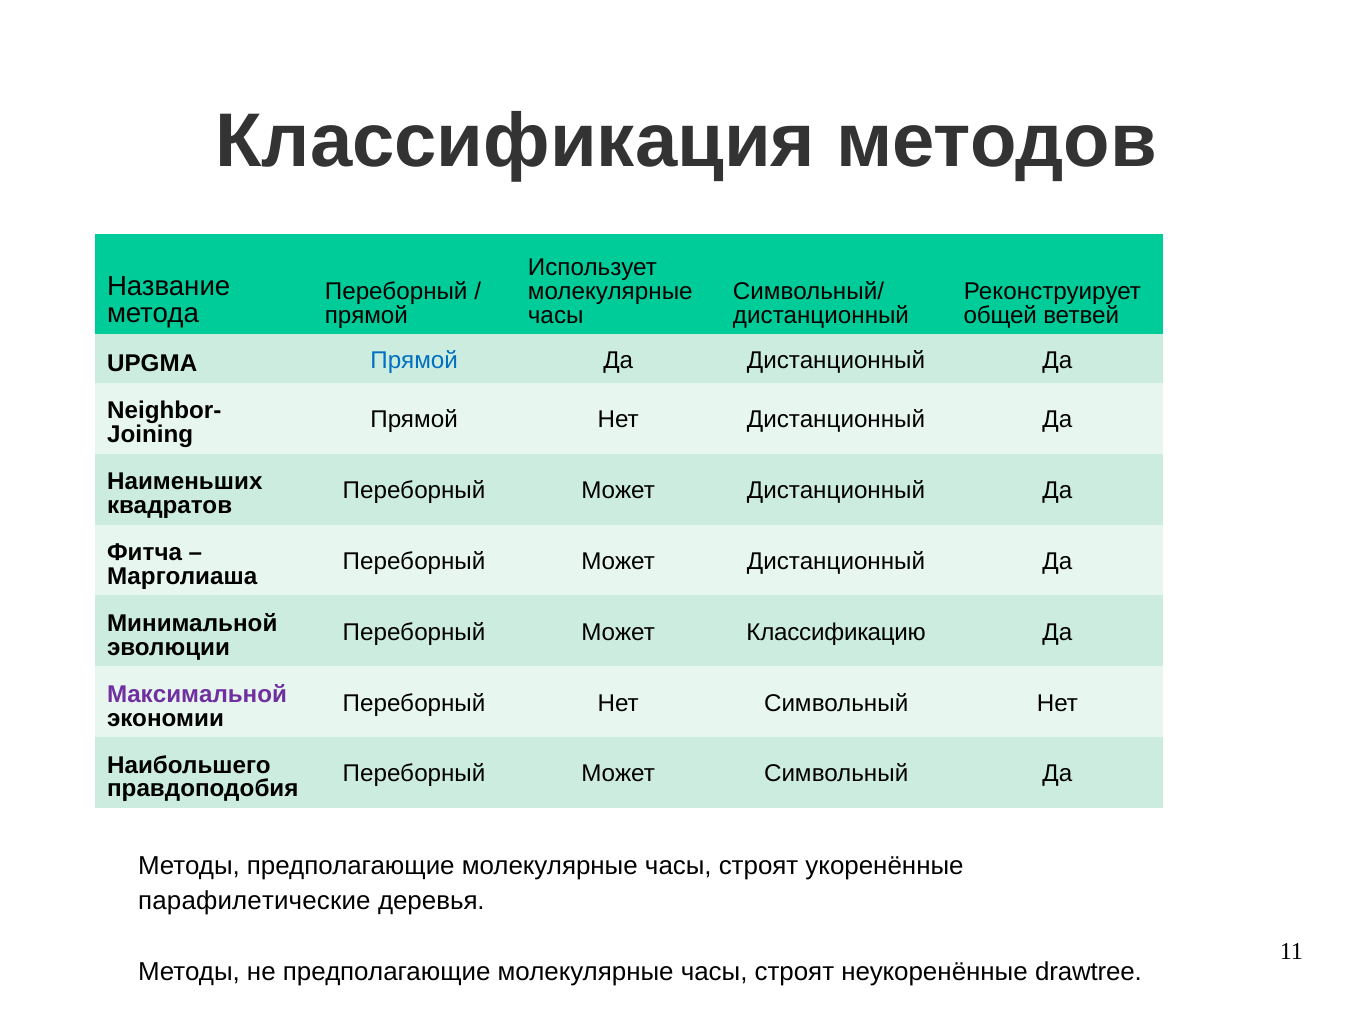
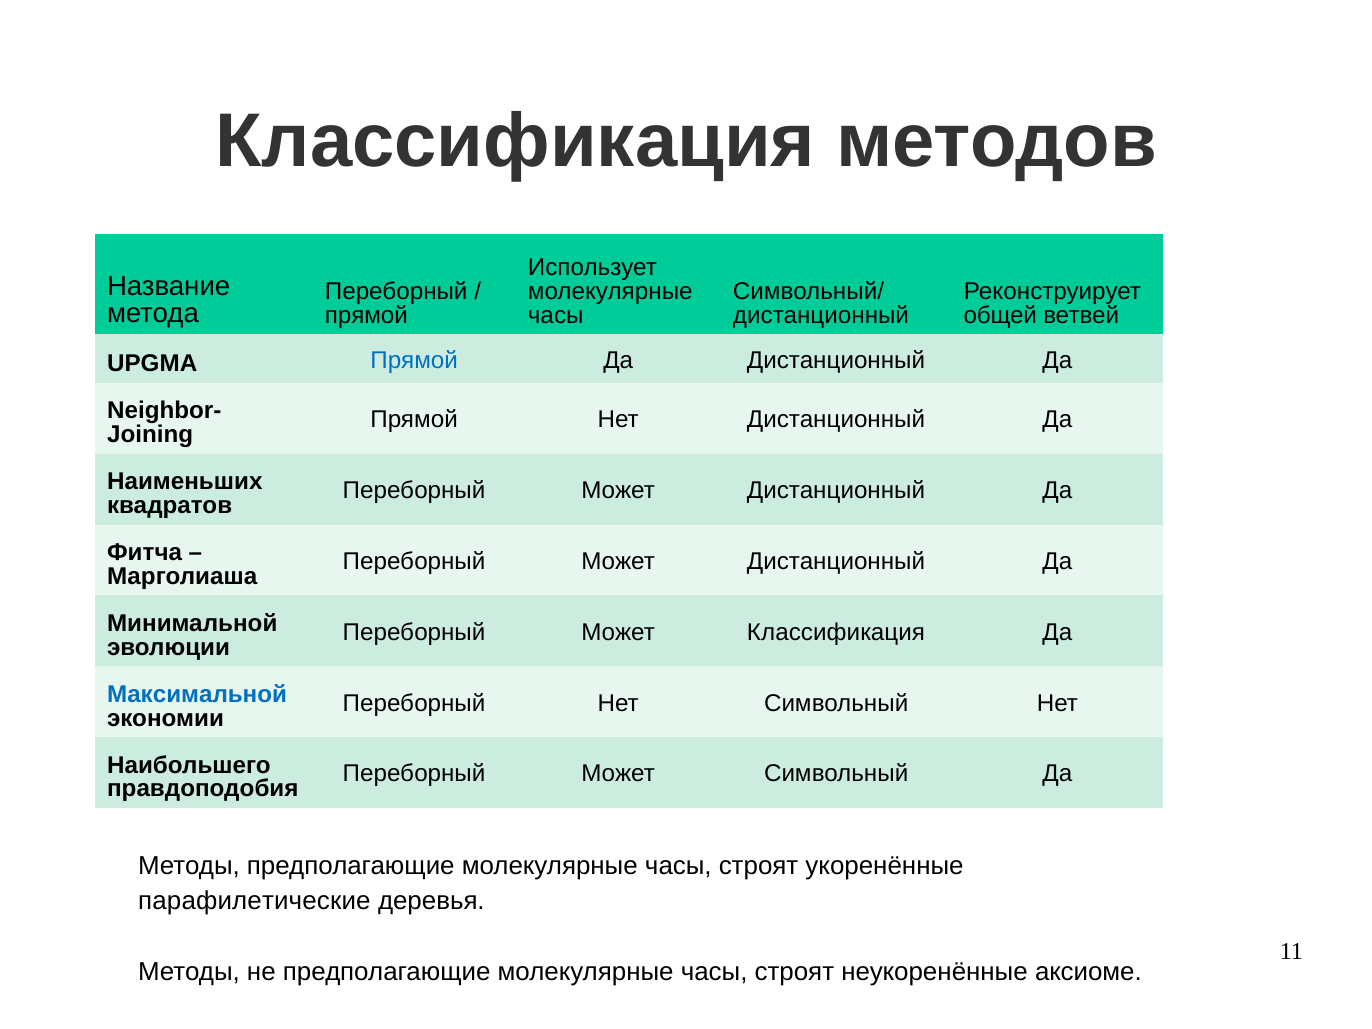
Может Классификацию: Классификацию -> Классификация (836, 632)
Максимальной colour: purple -> blue (197, 694)
drawtree: drawtree -> аксиоме (1088, 972)
